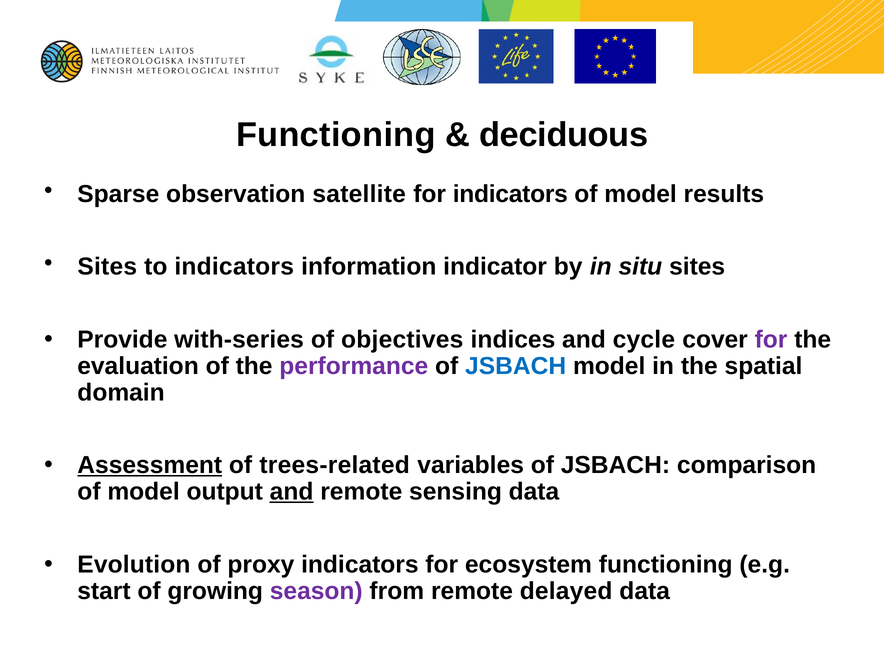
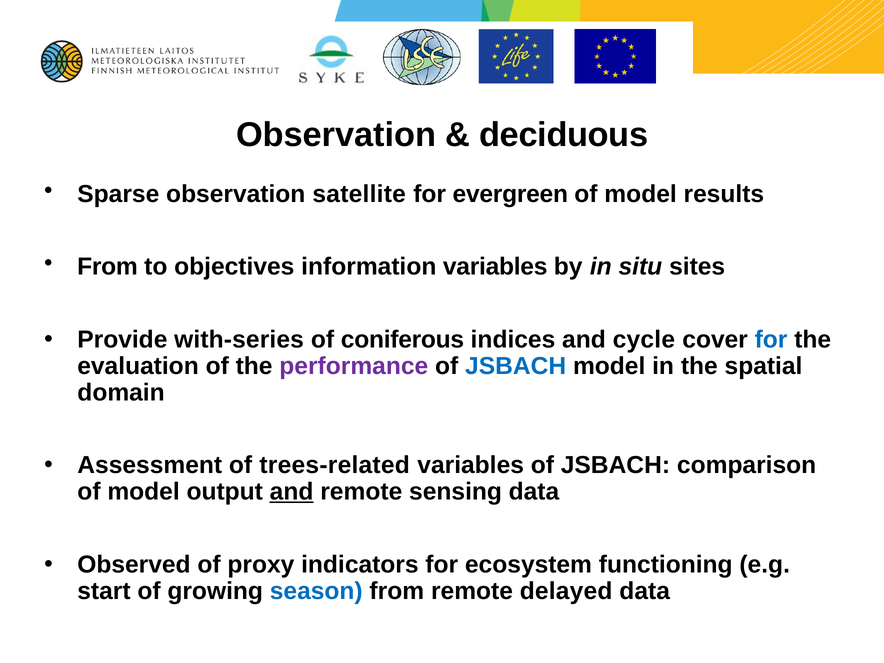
Functioning: Functioning -> Observation (336, 135)
for indicators: indicators -> evergreen (510, 194)
Sites: Sites -> From (108, 267)
to indicators: indicators -> objectives (234, 267)
information indicator: indicator -> variables (495, 267)
objectives: objectives -> coniferous (402, 340)
for colour: purple -> blue (771, 340)
Assessment underline: present -> none (150, 465)
Evolution: Evolution -> Observed (134, 564)
season colour: purple -> blue (316, 591)
